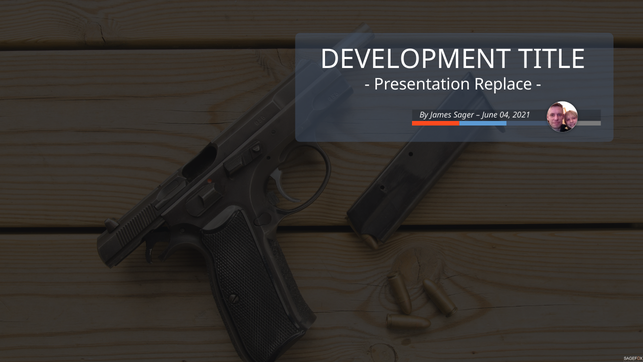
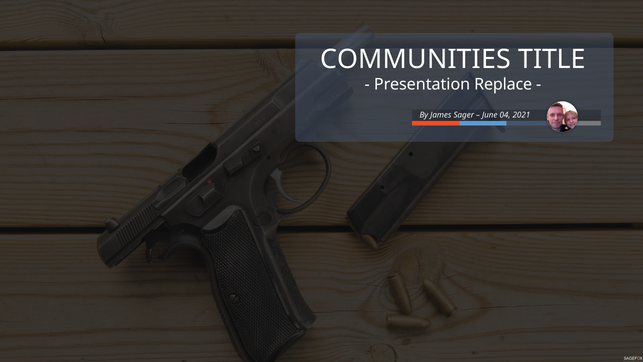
DEVELOPMENT: DEVELOPMENT -> COMMUNITIES (416, 59)
